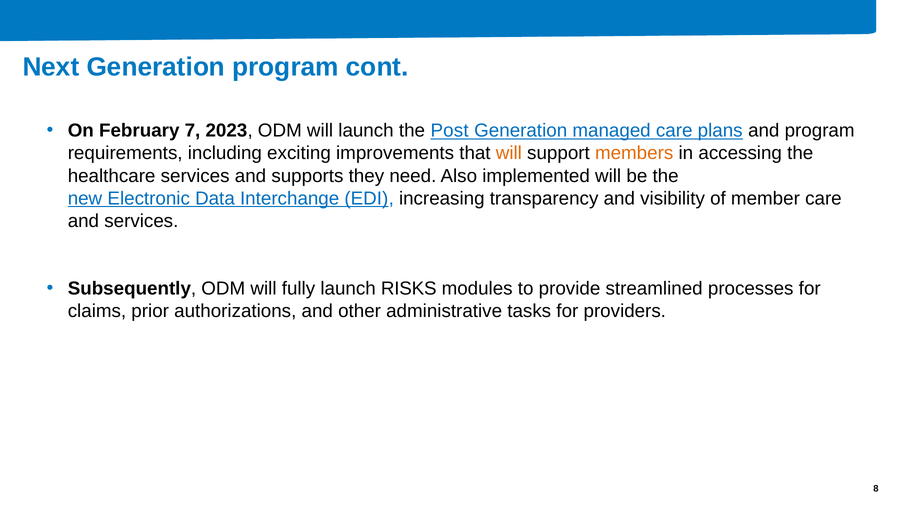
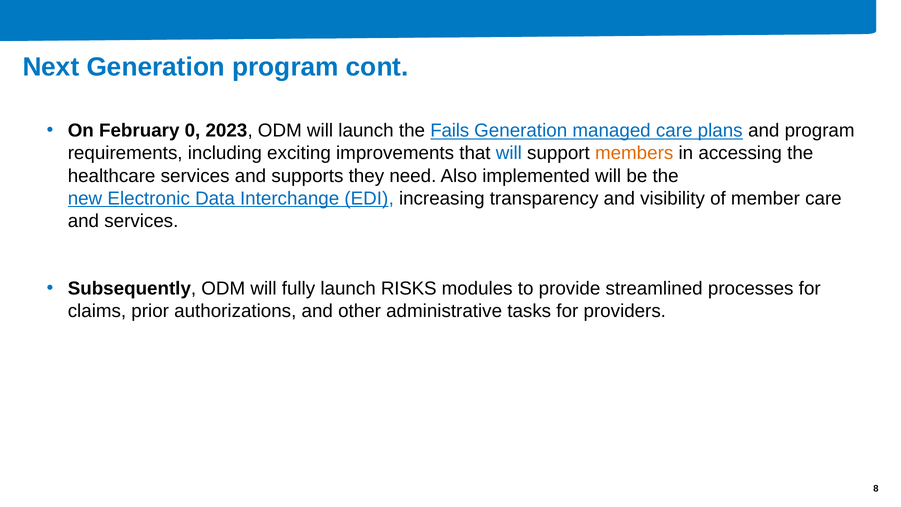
7: 7 -> 0 (192, 131)
Post: Post -> Fails (450, 131)
will colour: orange -> blue (509, 153)
